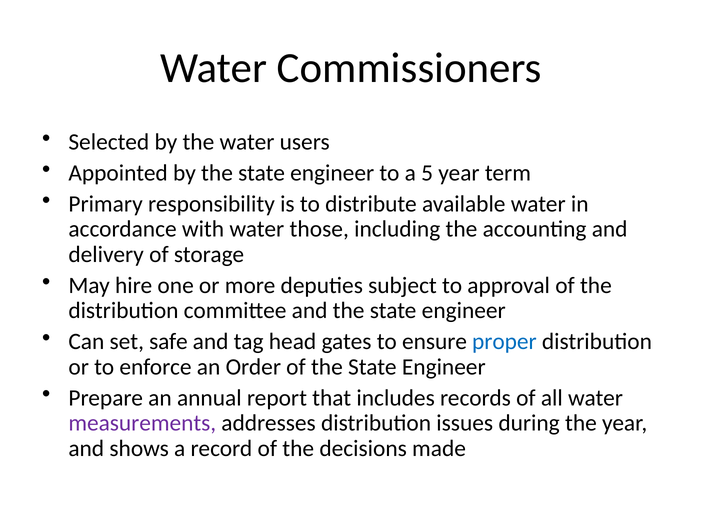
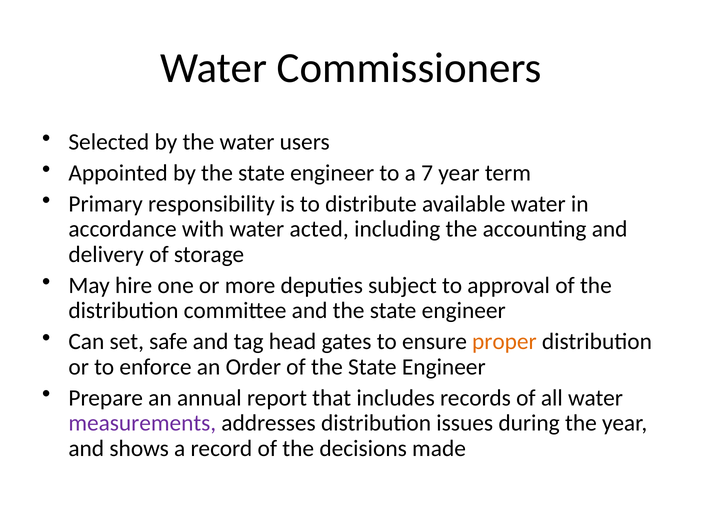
5: 5 -> 7 (427, 173)
those: those -> acted (319, 229)
proper colour: blue -> orange (504, 341)
